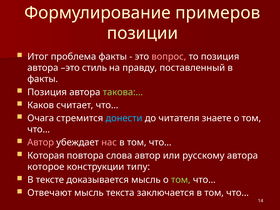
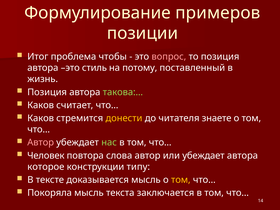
проблема факты: факты -> чтобы (113, 57)
правду: правду -> потому (140, 68)
факты: факты -> жизнь (43, 79)
Очага: Очага -> Каков (41, 118)
донести colour: light blue -> yellow (124, 118)
нас colour: pink -> light green (109, 143)
Которая: Которая -> Человек (46, 156)
или русскому: русскому -> убеждает (203, 156)
том colour: light green -> yellow (181, 180)
Отвечают: Отвечают -> Покоряла (50, 193)
